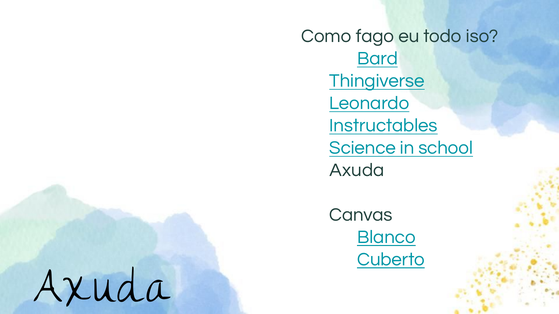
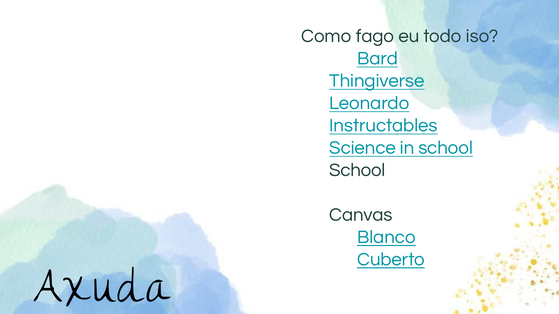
Axuda: Axuda -> School (357, 170)
